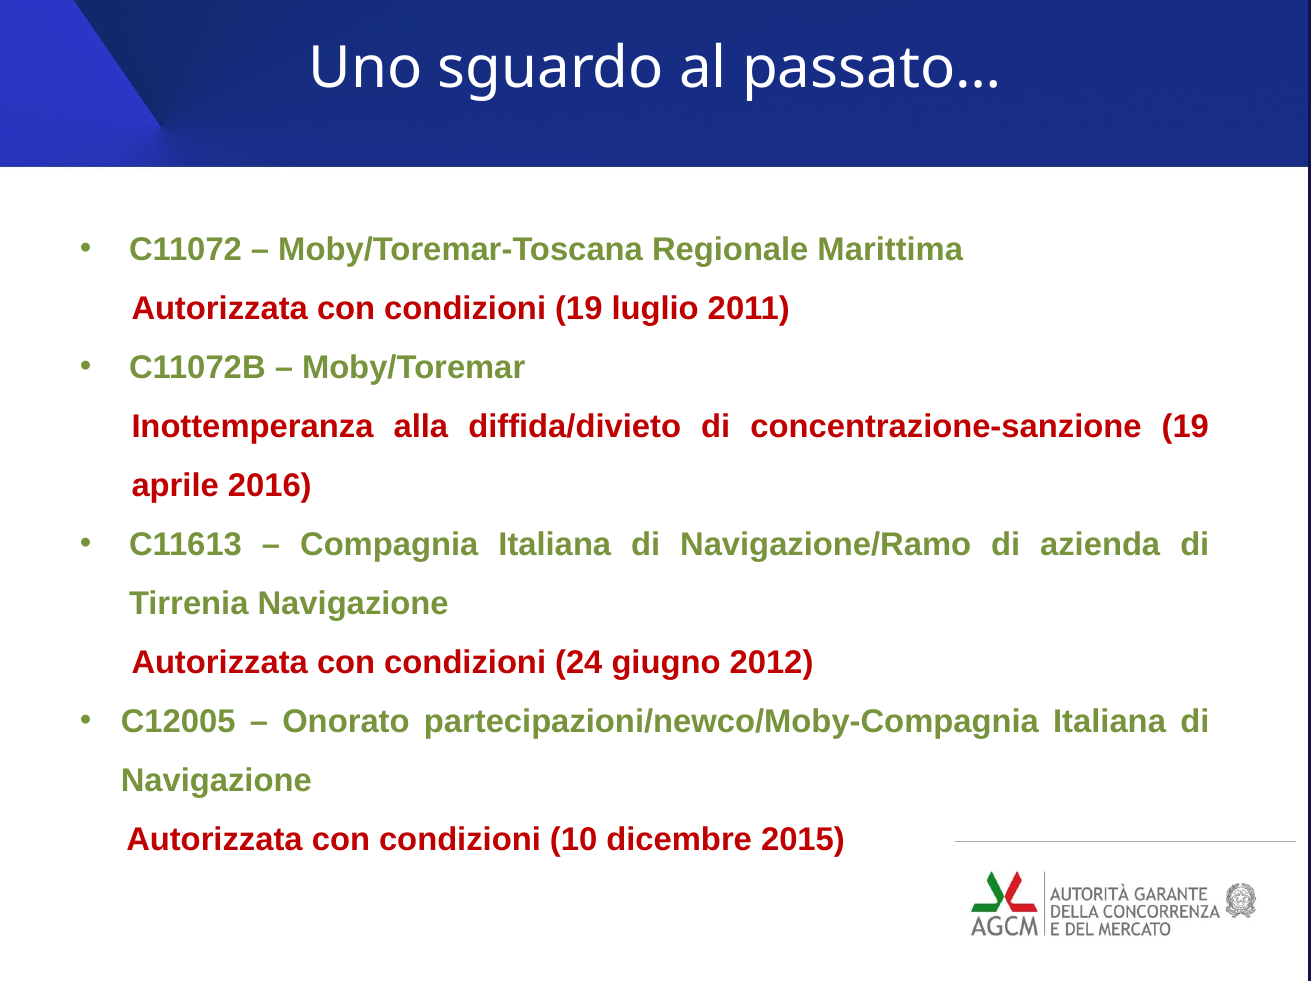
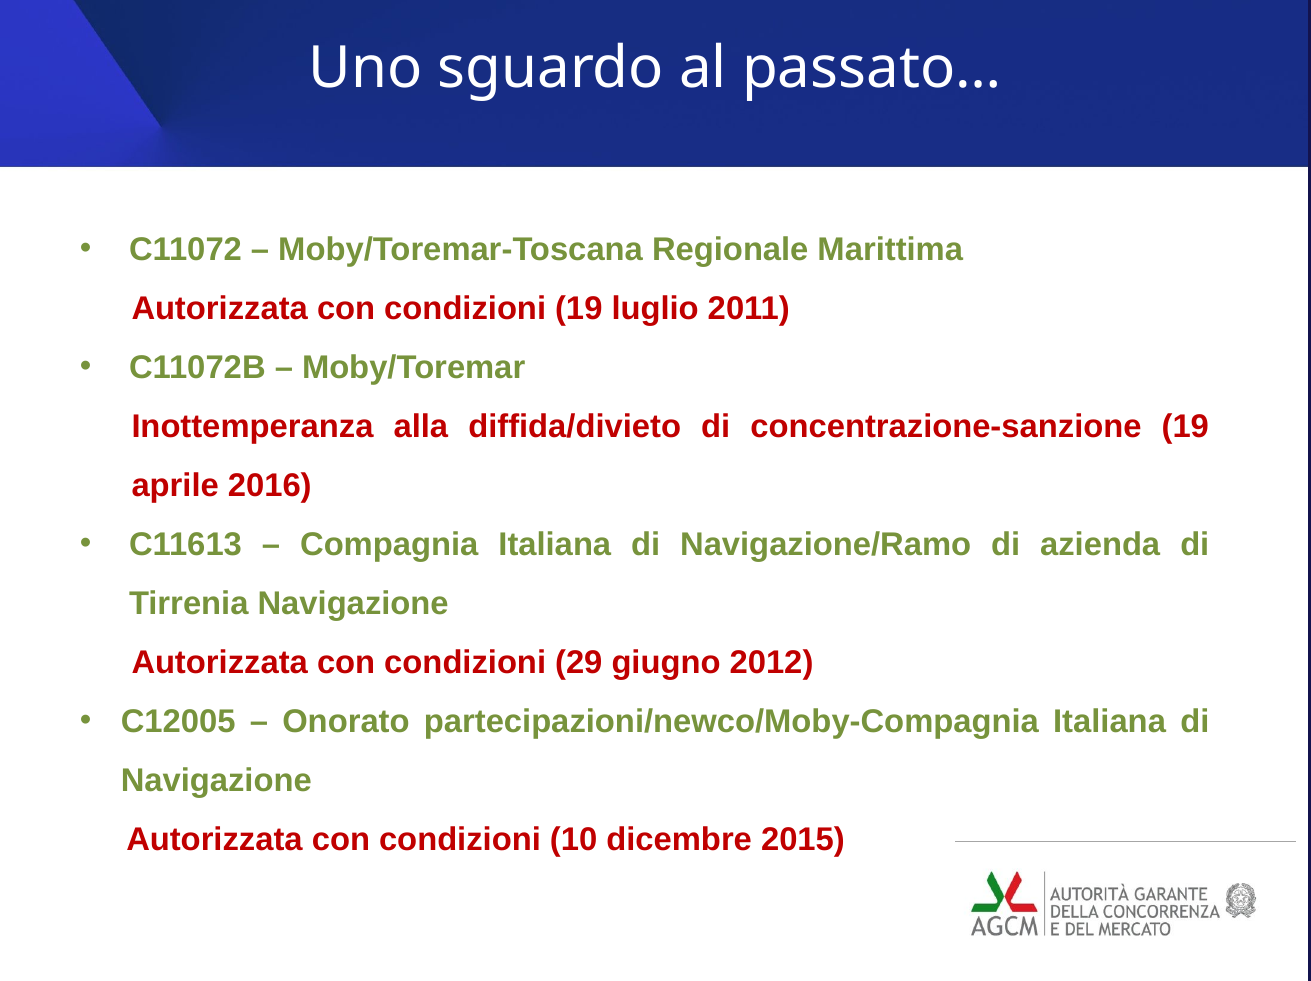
24: 24 -> 29 (579, 662)
